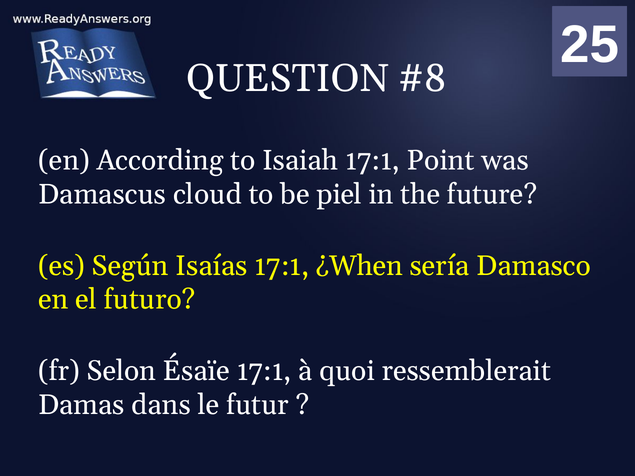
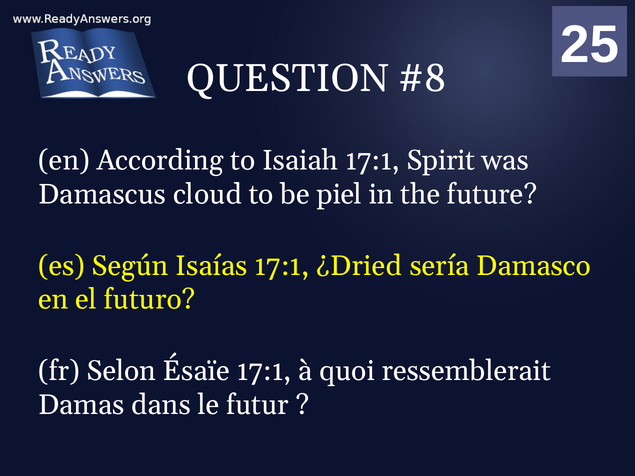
Point: Point -> Spirit (441, 161)
¿When: ¿When -> ¿Dried (359, 266)
